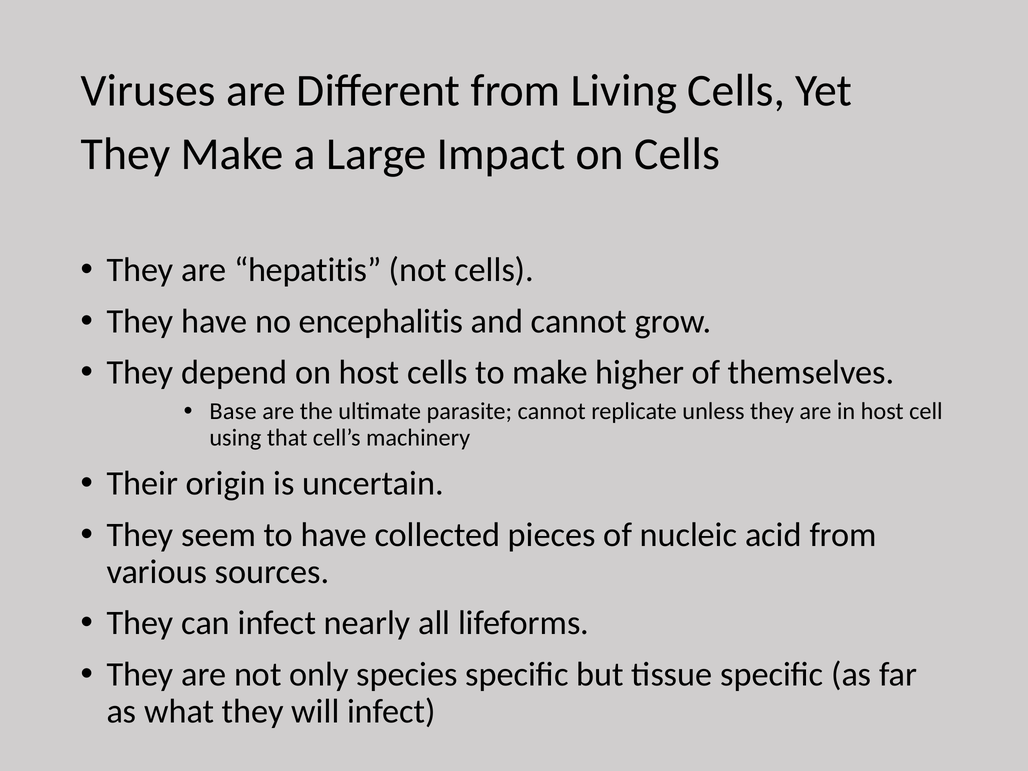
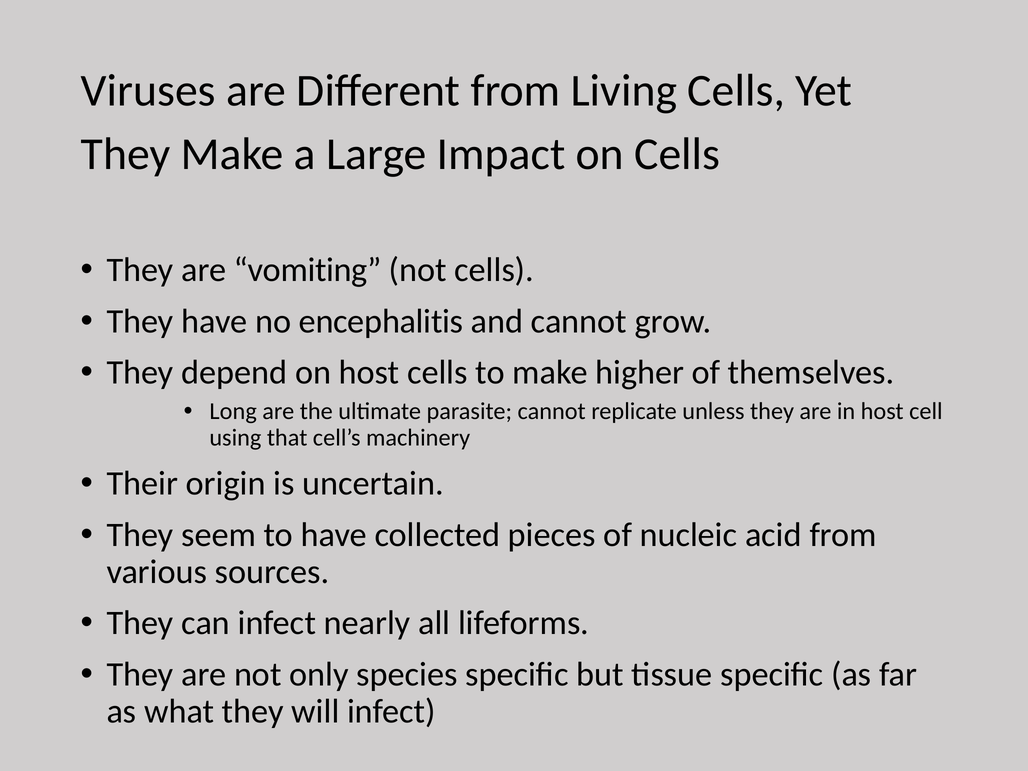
hepatitis: hepatitis -> vomiting (308, 270)
Base: Base -> Long (233, 411)
